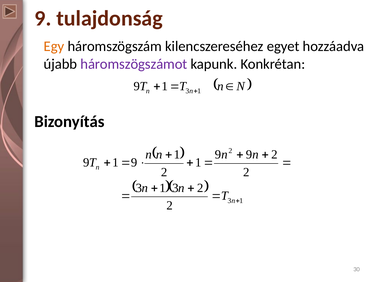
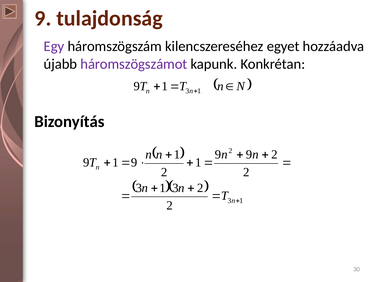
Egy colour: orange -> purple (54, 46)
